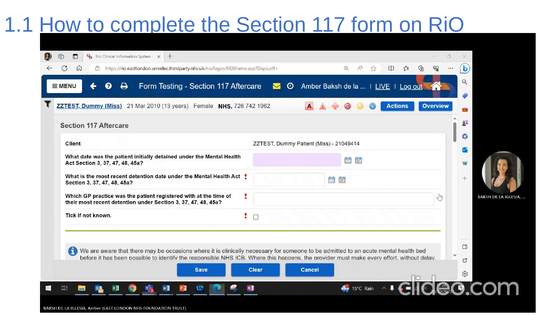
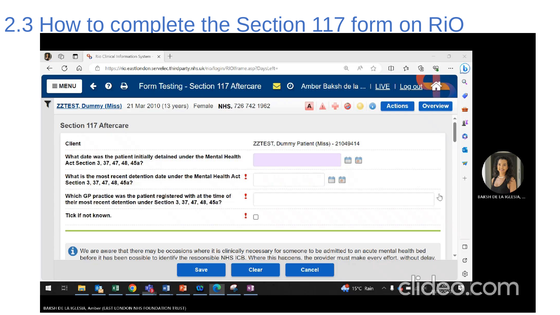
1.1: 1.1 -> 2.3 (19, 25)
